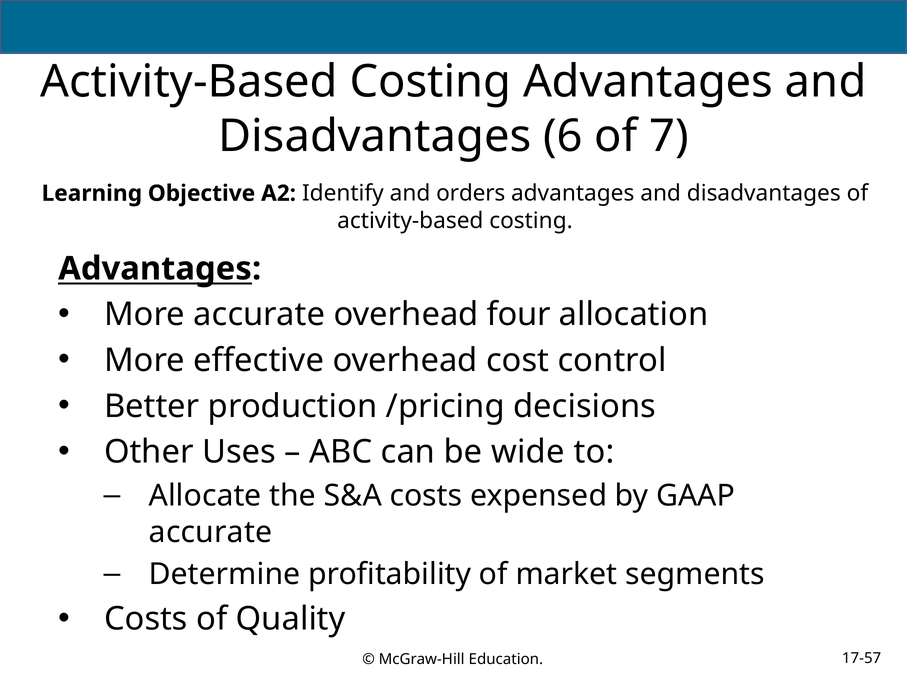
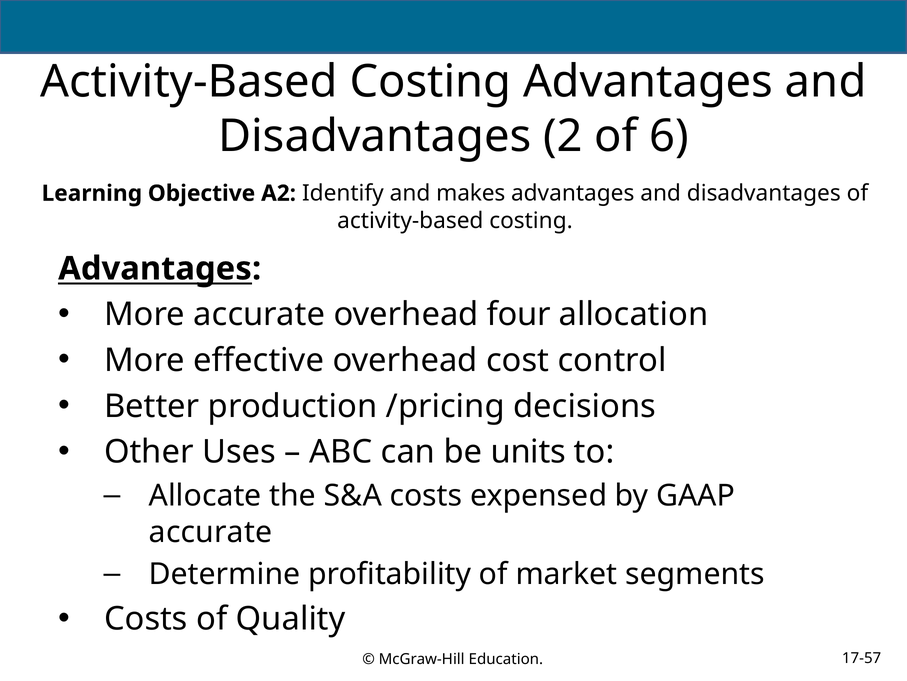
6: 6 -> 2 (563, 136)
7: 7 -> 6 (669, 136)
orders: orders -> makes (471, 193)
wide: wide -> units (528, 452)
